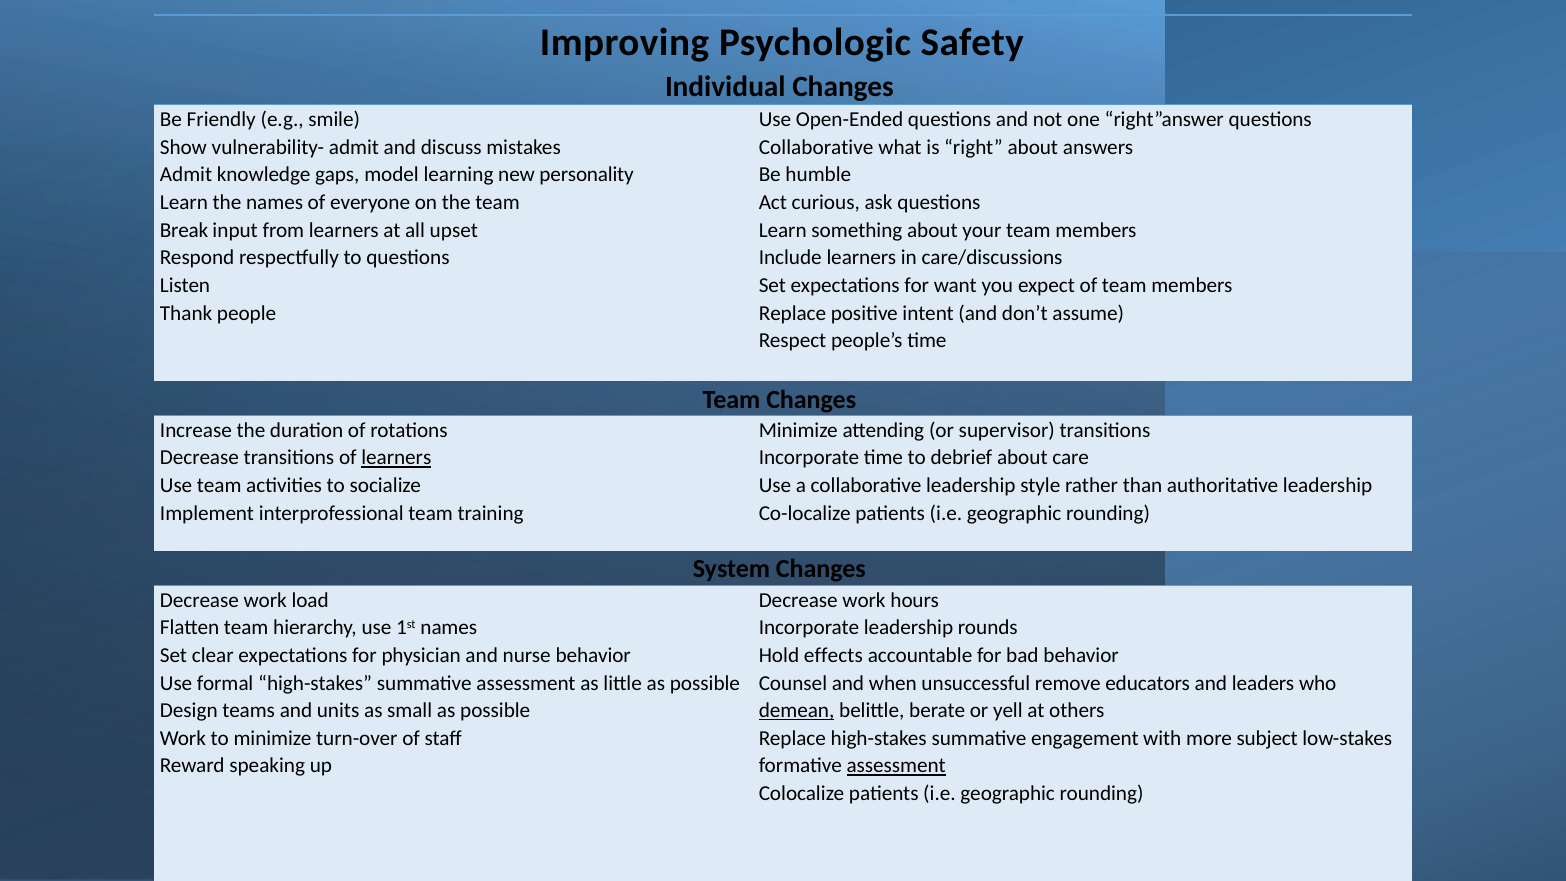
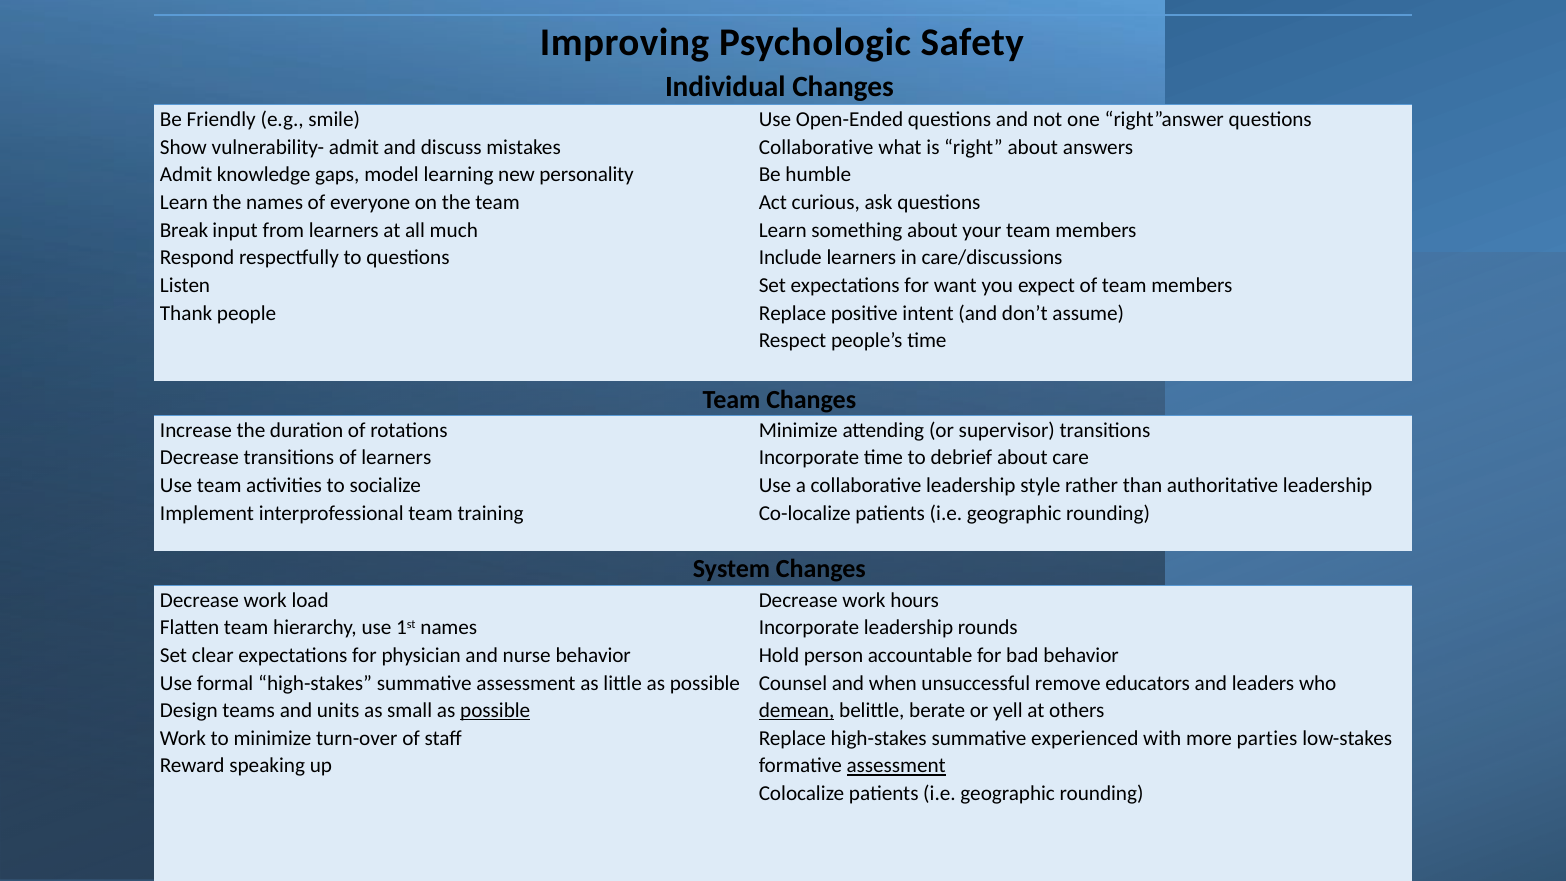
upset: upset -> much (454, 230)
learners underline: present -> none (396, 458)
effects: effects -> person (834, 655)
possible underline: none -> present (495, 711)
engagement: engagement -> experienced (1085, 738)
subject: subject -> parties (1267, 738)
